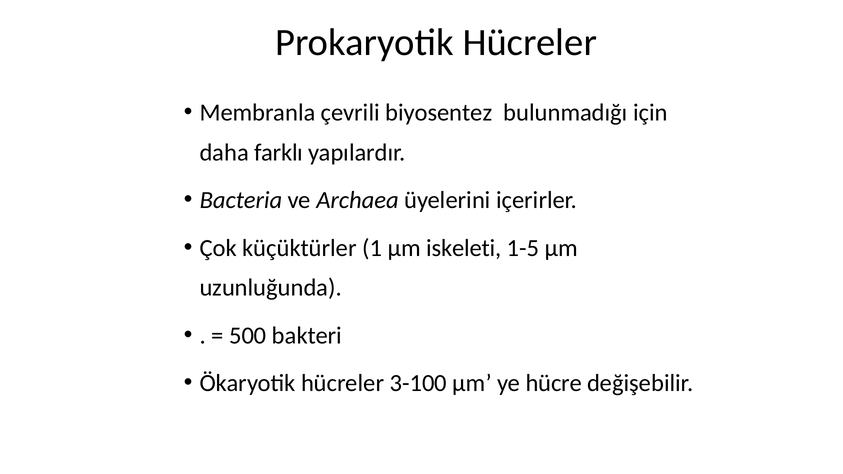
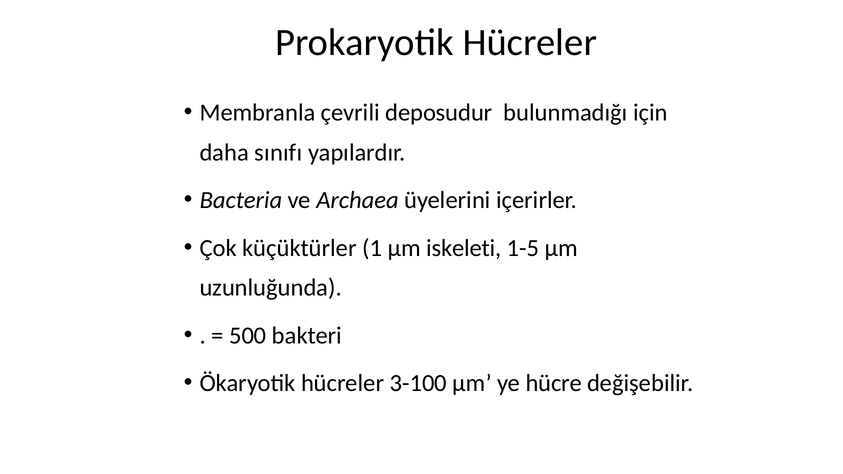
biyosentez: biyosentez -> deposudur (439, 113)
farklı: farklı -> sınıfı (278, 153)
